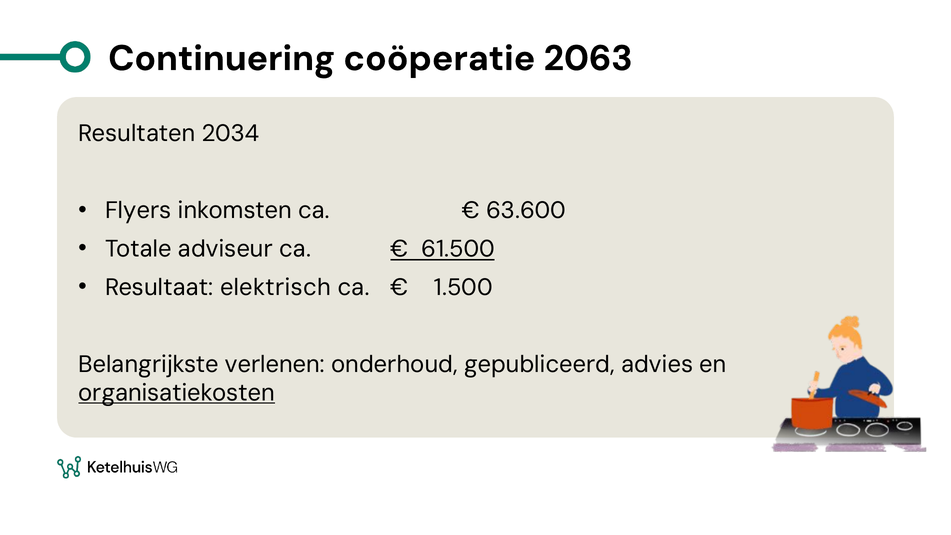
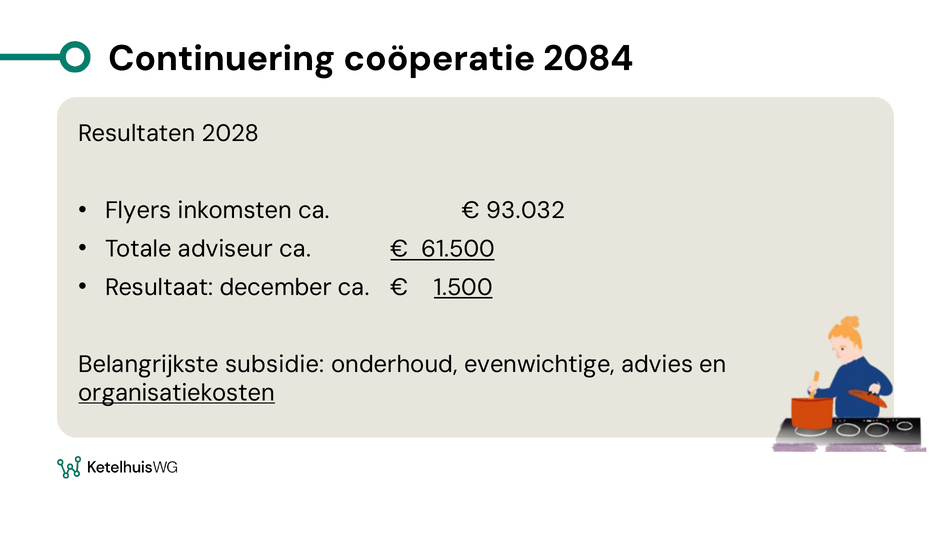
2063: 2063 -> 2084 (588, 58)
2034: 2034 -> 2028 (230, 134)
63.600: 63.600 -> 93.032 (526, 210)
elektrisch: elektrisch -> december (276, 287)
1.500 underline: none -> present (463, 287)
verlenen: verlenen -> subsidie (275, 364)
gepubliceerd: gepubliceerd -> evenwichtige (540, 364)
